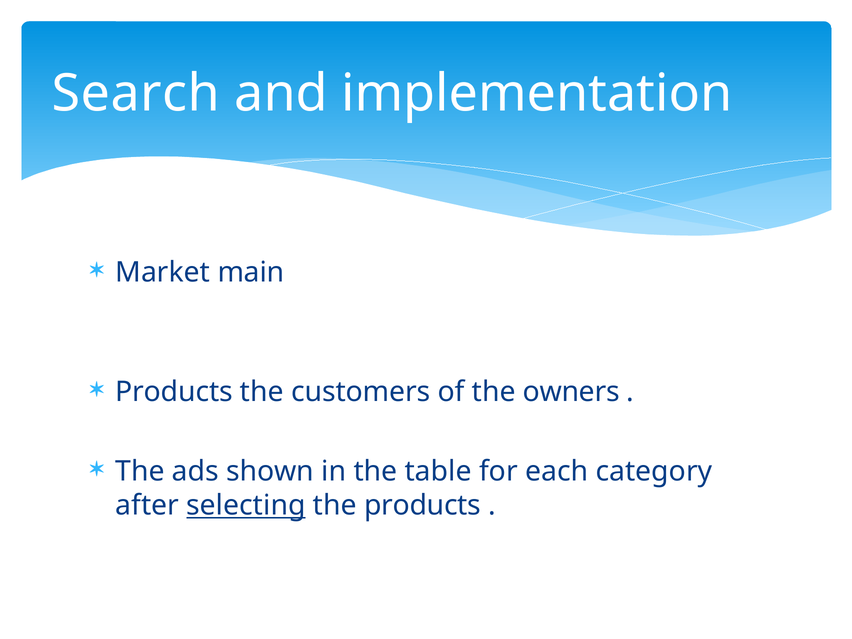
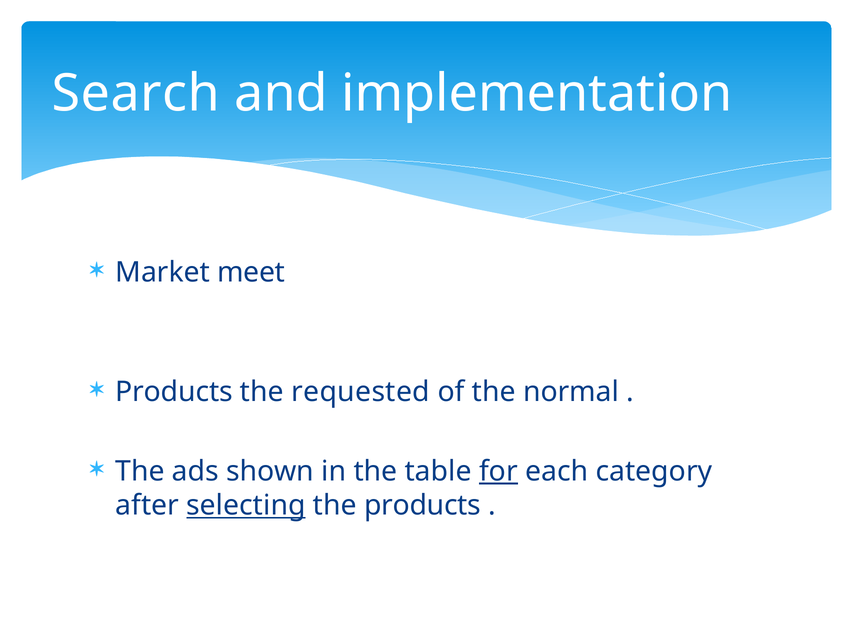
main: main -> meet (251, 273)
customers: customers -> requested (361, 392)
owners: owners -> normal (571, 392)
for underline: none -> present (498, 471)
